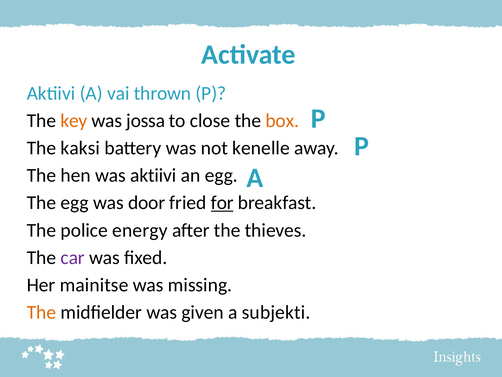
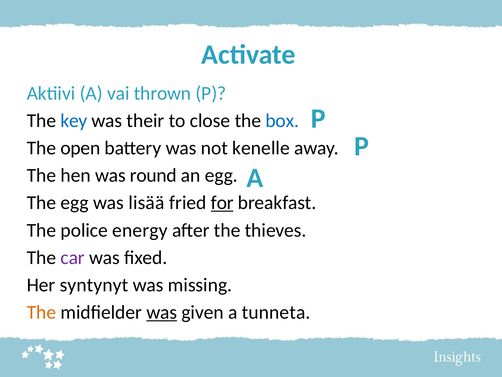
key colour: orange -> blue (74, 120)
jossa: jossa -> their (146, 120)
box colour: orange -> blue (282, 120)
kaksi: kaksi -> open (80, 148)
was aktiivi: aktiivi -> round (153, 175)
door: door -> lisää (147, 203)
mainitse: mainitse -> syntynyt (94, 285)
was underline: none -> present (162, 312)
subjekti: subjekti -> tunneta (276, 312)
